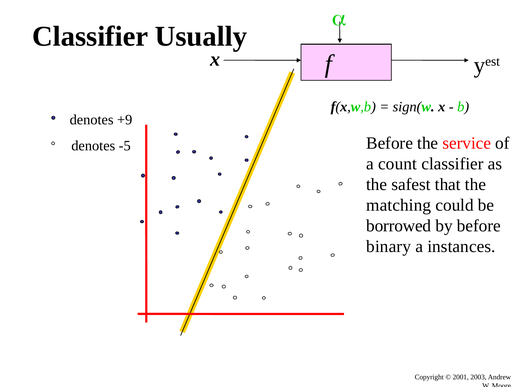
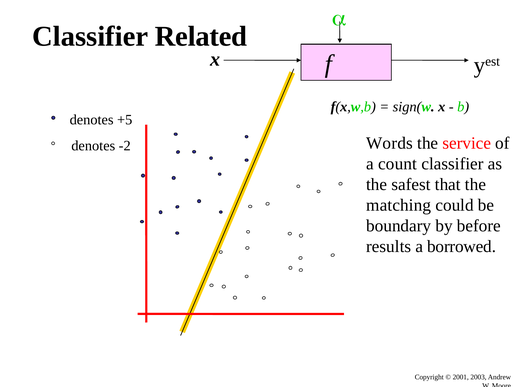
Usually: Usually -> Related (201, 36)
+9: +9 -> +5 (125, 120)
Before: Before -> Words (390, 143)
-5: -5 -> -2 (125, 146)
borrowed: borrowed -> boundary (399, 226)
binary: binary -> results (389, 246)
instances: instances -> borrowed (462, 246)
